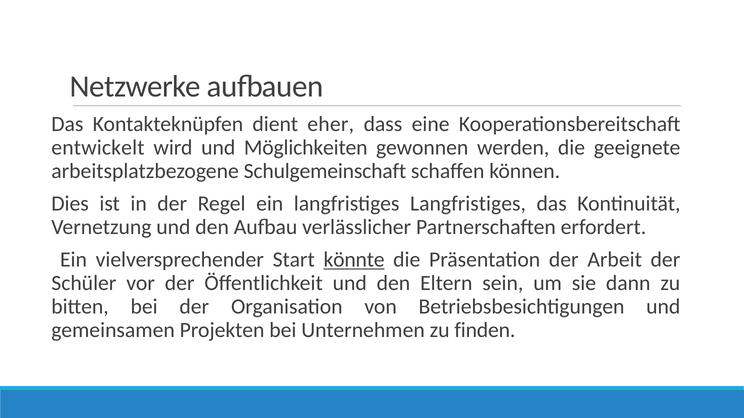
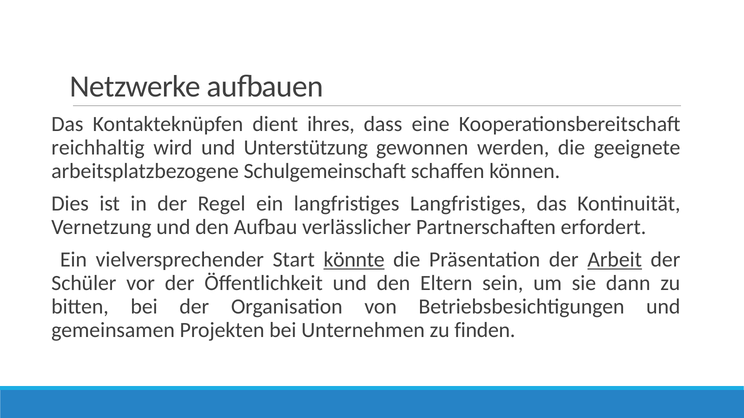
eher: eher -> ihres (331, 124)
entwickelt: entwickelt -> reichhaltig (98, 148)
Möglichkeiten: Möglichkeiten -> Unterstützung (306, 148)
Arbeit underline: none -> present (615, 260)
